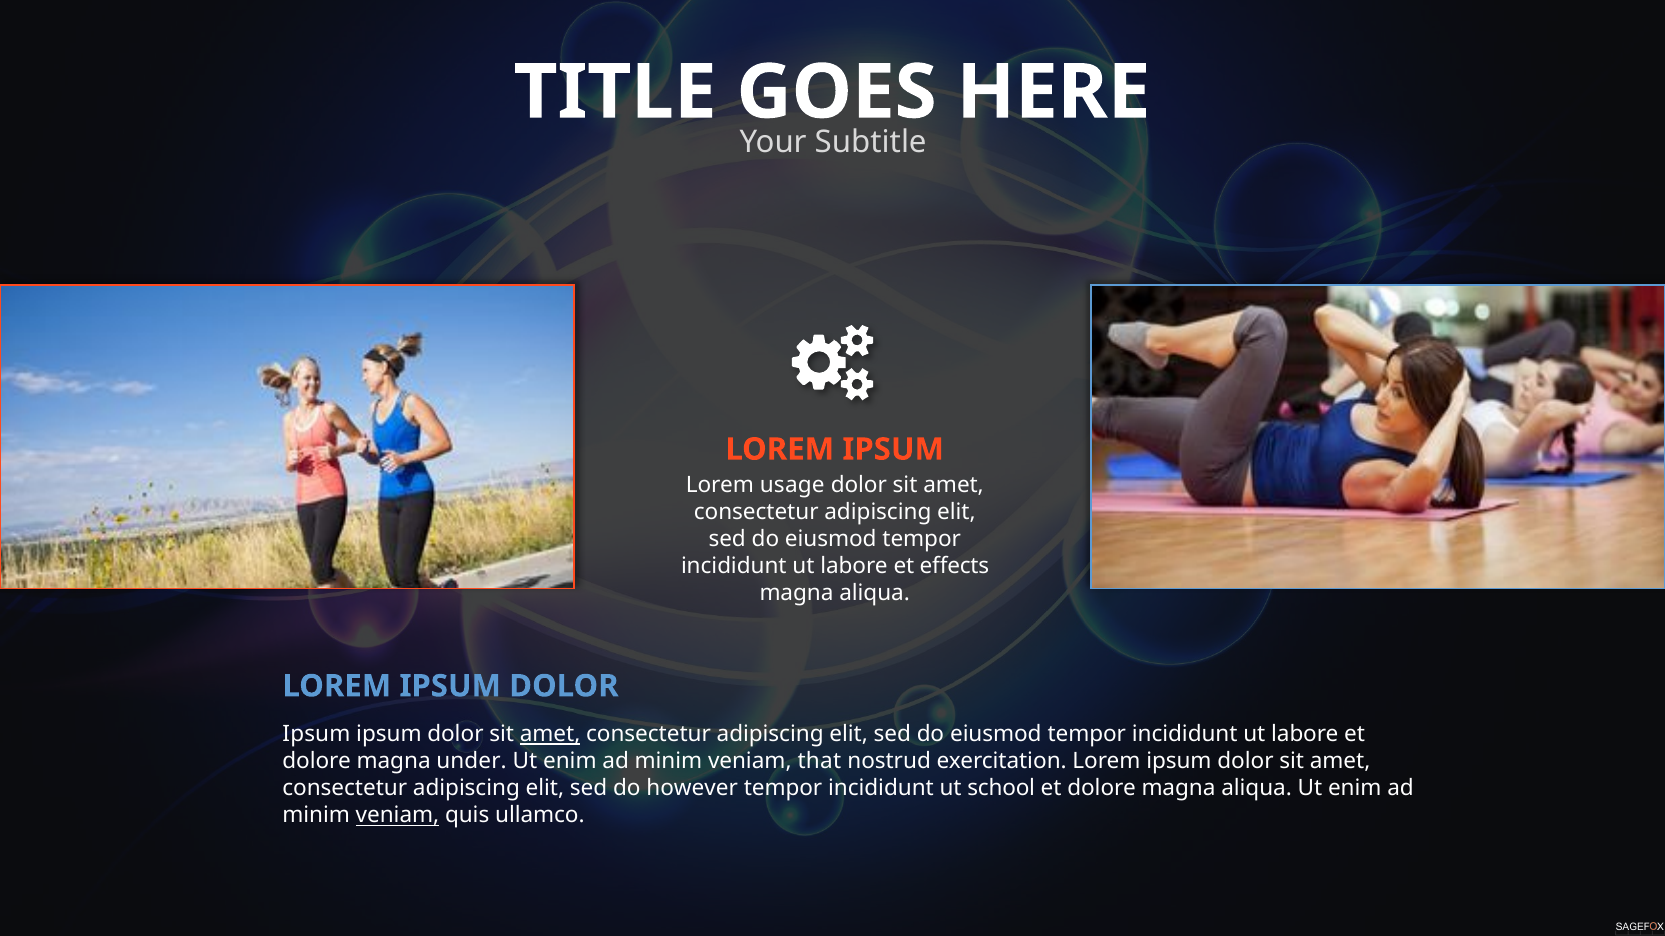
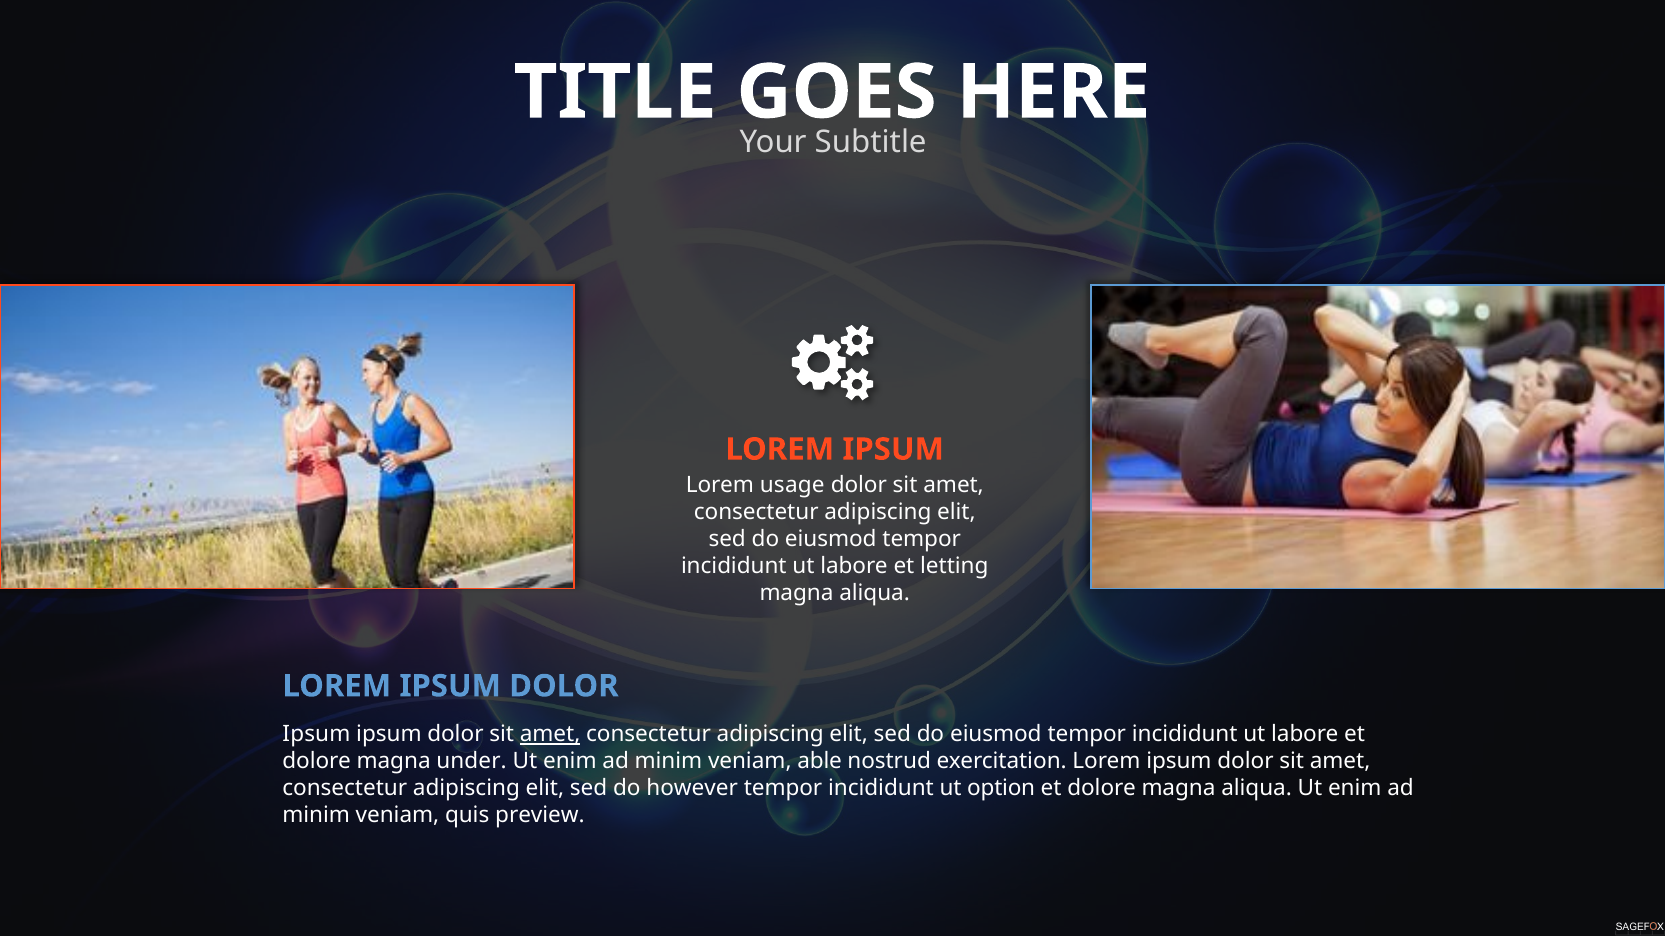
effects: effects -> letting (954, 567)
that: that -> able (820, 762)
school: school -> option (1001, 789)
veniam underline: present -> none (397, 816)
ullamco: ullamco -> preview (540, 816)
